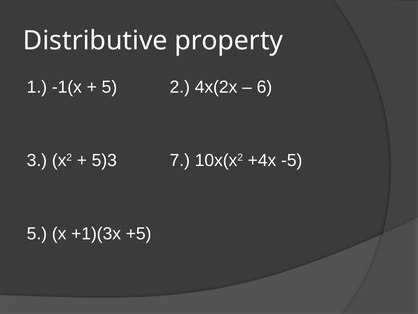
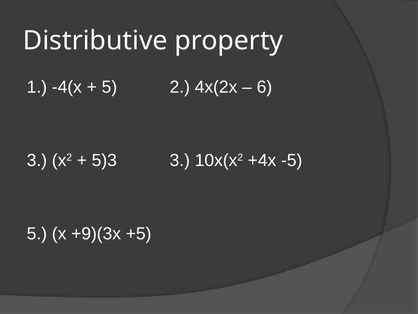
-1(x: -1(x -> -4(x (67, 87)
5)3 7: 7 -> 3 (180, 160)
+1)(3x: +1)(3x -> +9)(3x (96, 233)
